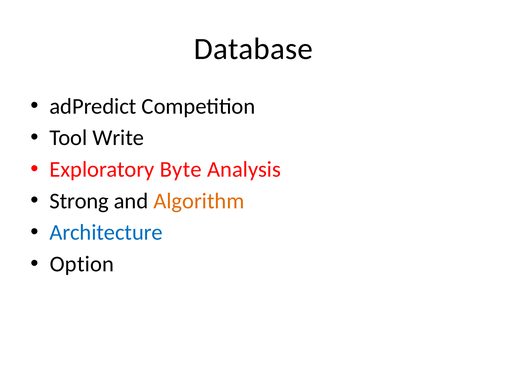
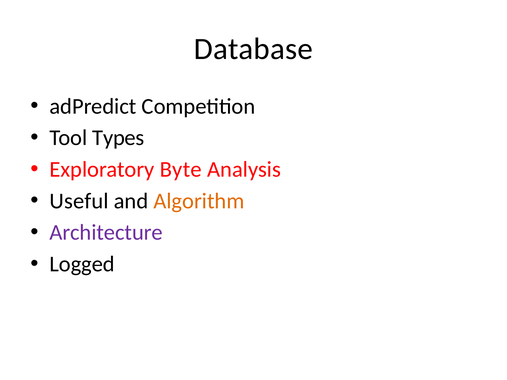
Write: Write -> Types (118, 138)
Strong: Strong -> Useful (79, 201)
Architecture colour: blue -> purple (106, 233)
Option: Option -> Logged (82, 264)
